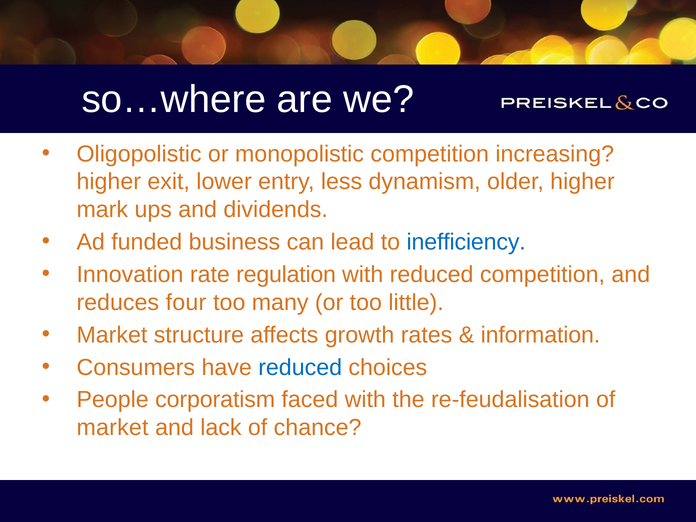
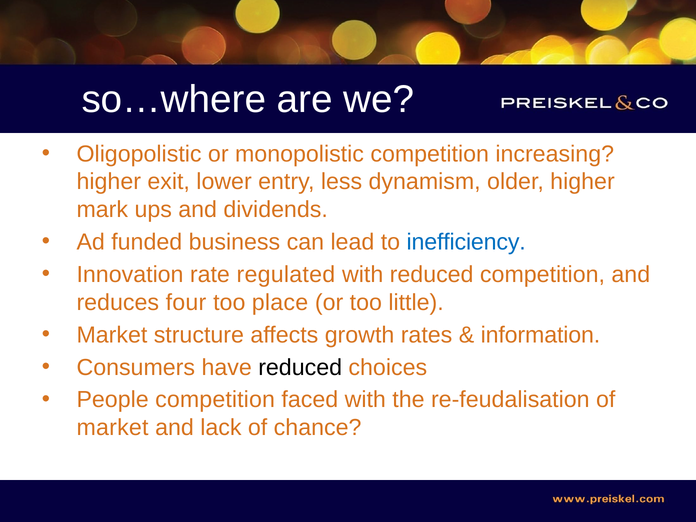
regulation: regulation -> regulated (286, 275)
many: many -> place (280, 302)
reduced colour: blue -> black (300, 367)
People corporatism: corporatism -> competition (215, 400)
